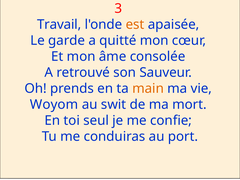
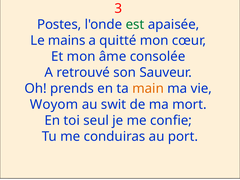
Travail: Travail -> Postes (59, 24)
est colour: orange -> green (135, 24)
garde: garde -> mains (67, 40)
